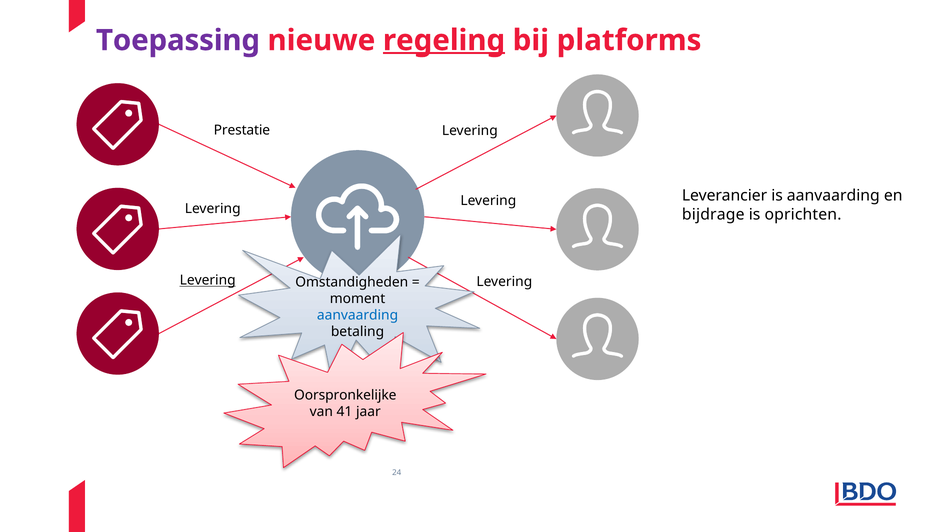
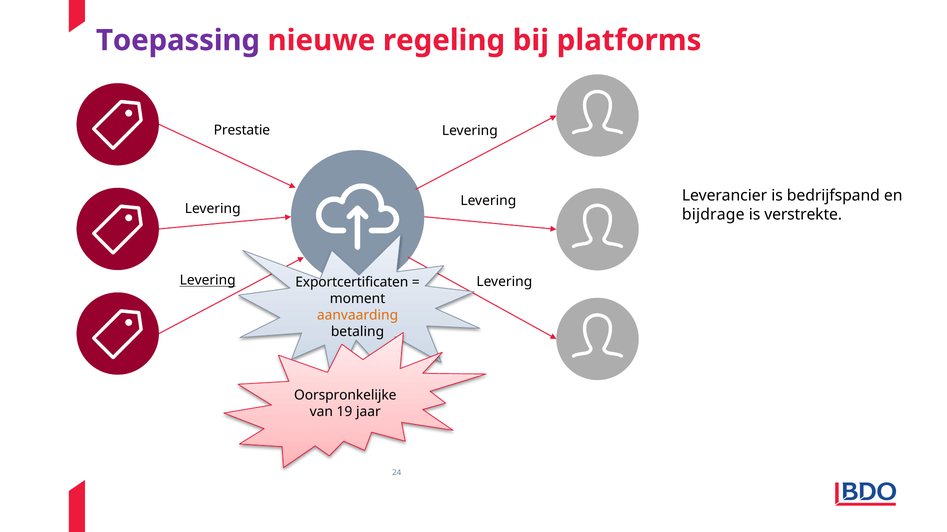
regeling underline: present -> none (444, 40)
is aanvaarding: aanvaarding -> bedrijfspand (833, 196)
oprichten: oprichten -> verstrekte (803, 214)
Omstandigheden: Omstandigheden -> Exportcertificaten (352, 282)
aanvaarding colour: blue -> orange (358, 315)
41: 41 -> 19 (344, 412)
